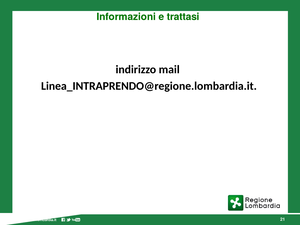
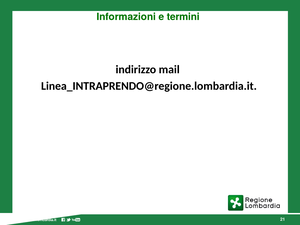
trattasi: trattasi -> termini (183, 17)
